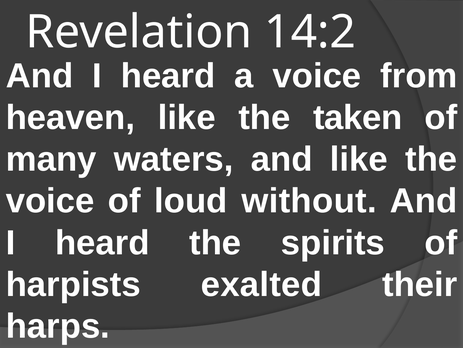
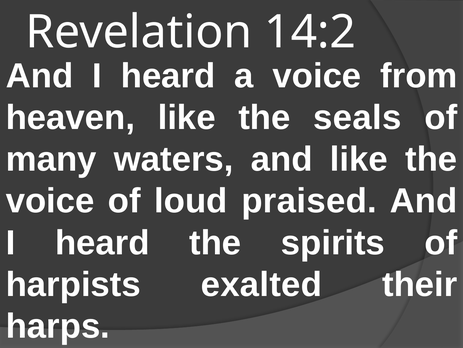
taken: taken -> seals (357, 117)
without: without -> praised (309, 201)
